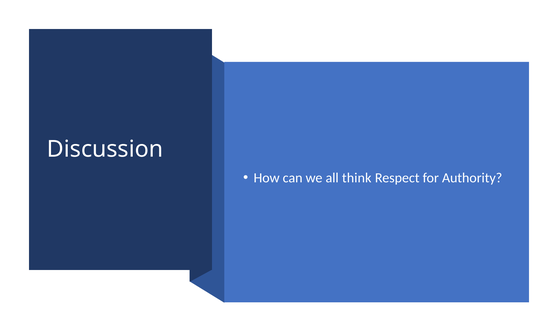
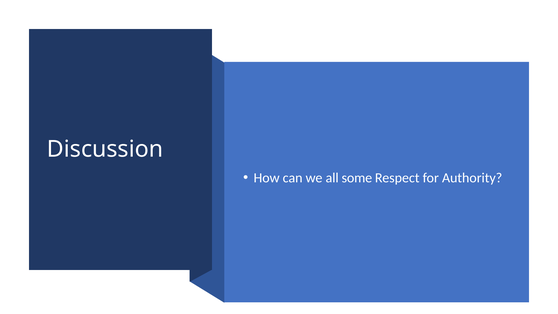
think: think -> some (357, 178)
